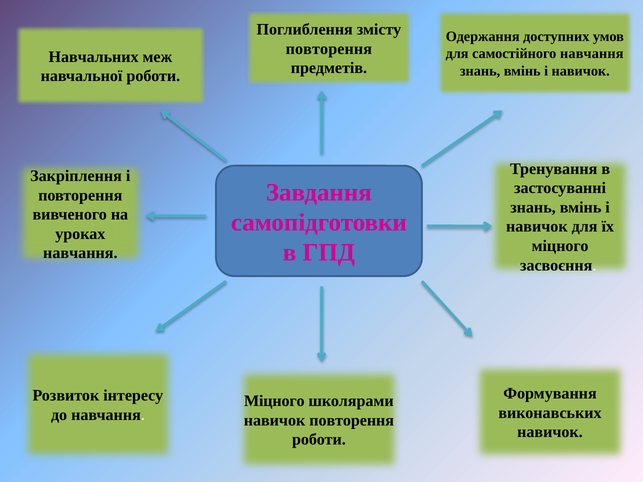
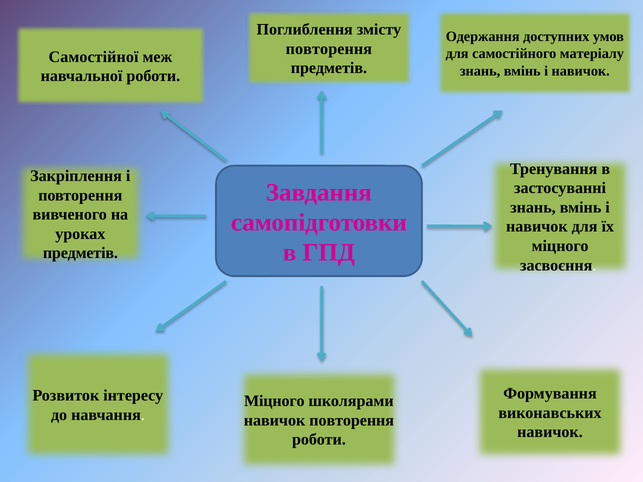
самостійного навчання: навчання -> матеріалу (592, 54)
Навчальних: Навчальних -> Самостійної (94, 57)
навчання: навчання -> предметів (80, 253)
